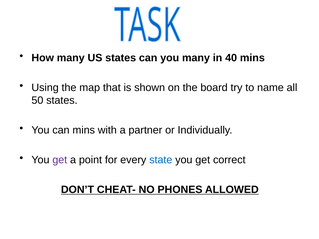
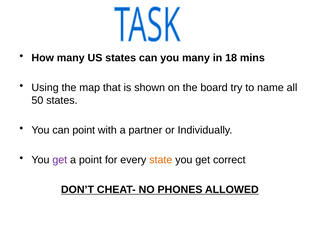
40: 40 -> 18 (231, 58)
can mins: mins -> point (84, 130)
state colour: blue -> orange (161, 160)
